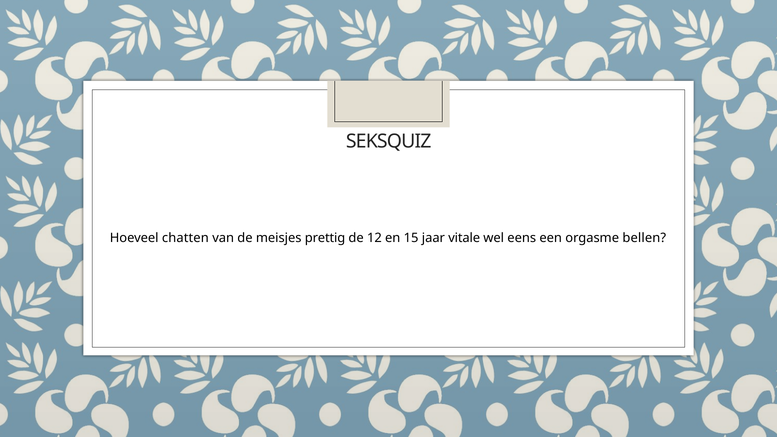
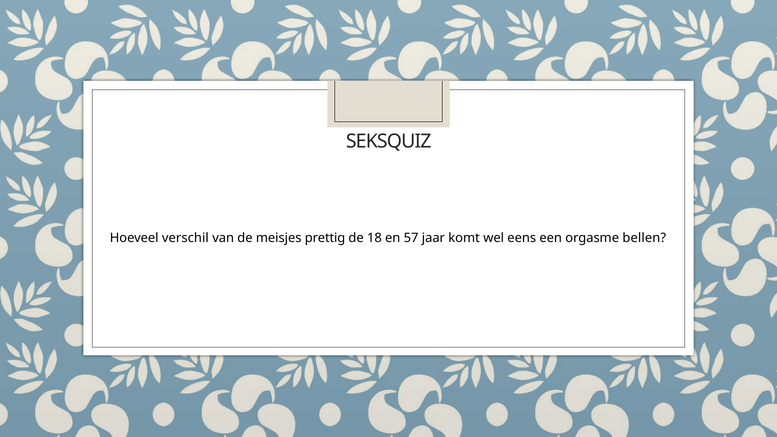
chatten: chatten -> verschil (185, 238)
12: 12 -> 18 (374, 238)
15: 15 -> 57 (411, 238)
vitale: vitale -> komt (464, 238)
